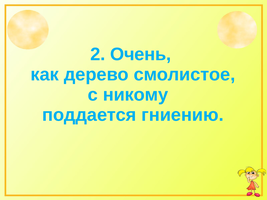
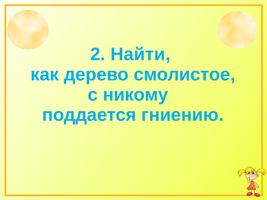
Очень: Очень -> Найти (140, 54)
